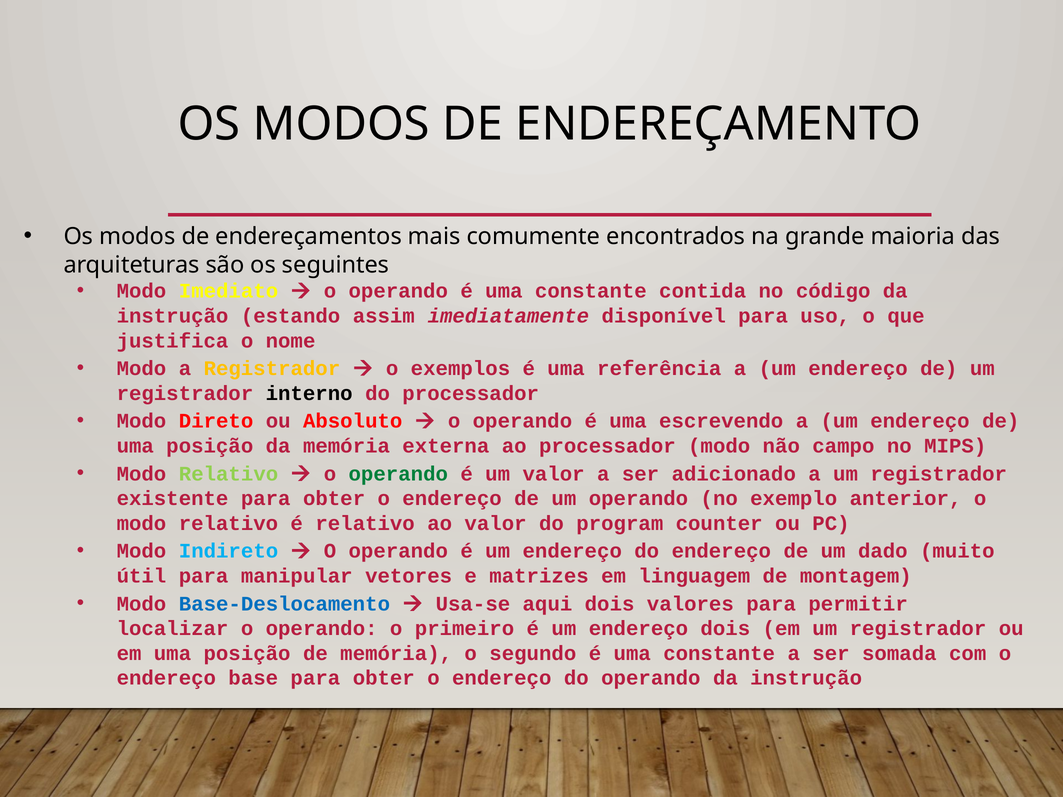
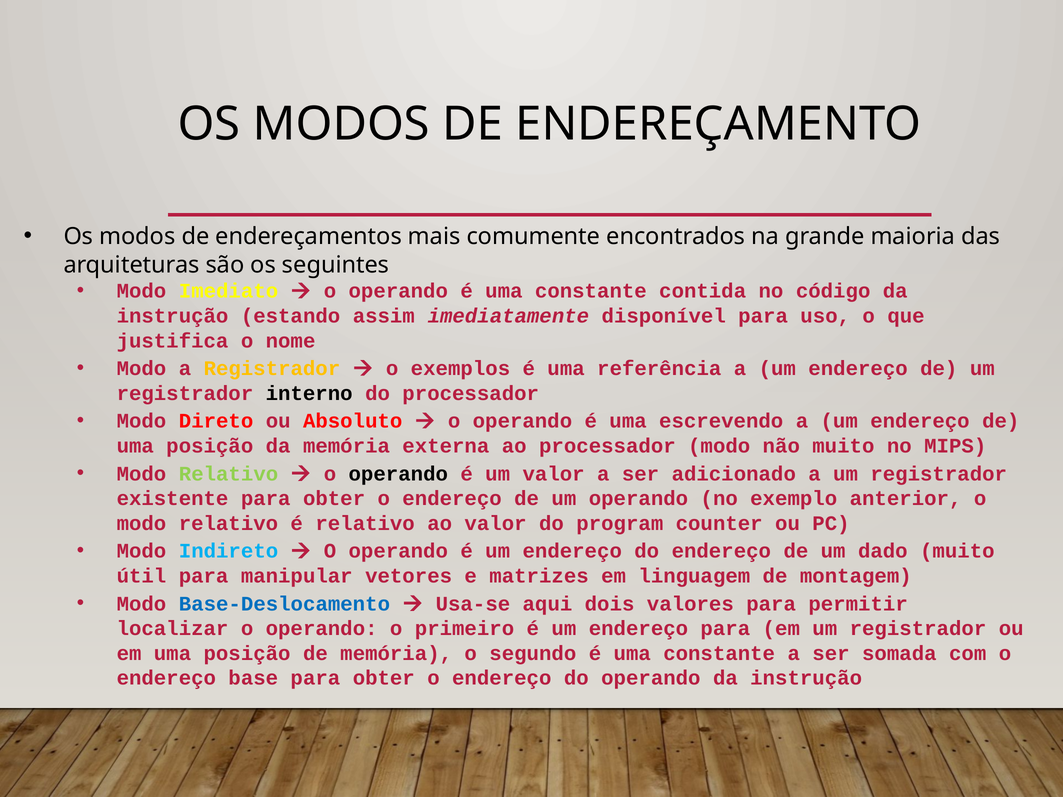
não campo: campo -> muito (843, 446)
operando colour: green -> black (398, 474)
endereço dois: dois -> para (725, 629)
